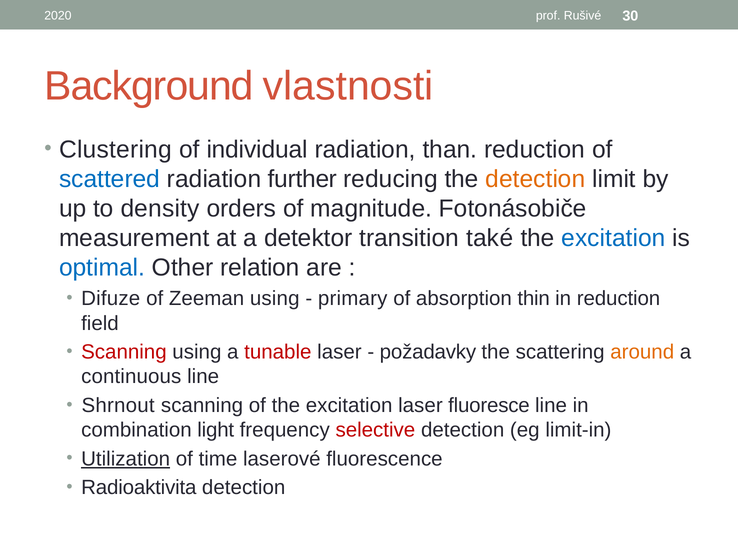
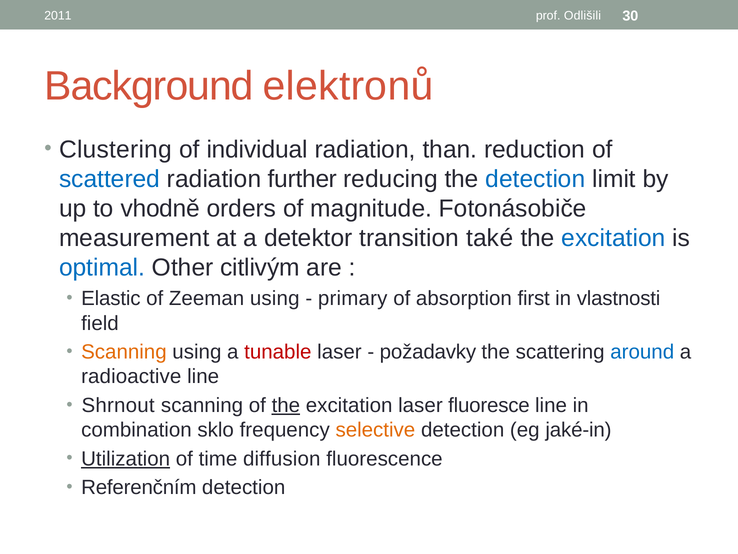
2020: 2020 -> 2011 (58, 16)
Rušivé: Rušivé -> Odlišili (582, 16)
vlastnosti: vlastnosti -> elektronů (348, 86)
detection colour: orange -> blue (535, 179)
density: density -> vhodně (160, 208)
relation: relation -> citlivým (260, 267)
Difuze: Difuze -> Elastic (111, 298)
thin: thin -> first (534, 298)
in reduction: reduction -> vlastnosti (619, 298)
Scanning colour: red -> orange (124, 352)
around colour: orange -> blue (642, 352)
continuous: continuous -> radioactive (131, 376)
the underline: none -> present (286, 405)
light: light -> sklo (216, 430)
selective colour: red -> orange (375, 430)
limit-in: limit-in -> jaké-in (578, 430)
laserové: laserové -> diffusion (282, 458)
Radioaktivita: Radioaktivita -> Referenčním (139, 487)
